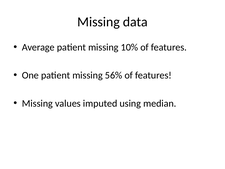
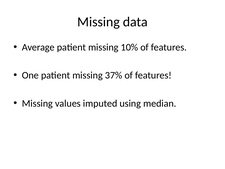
56%: 56% -> 37% (114, 75)
